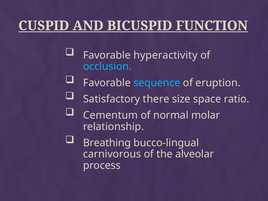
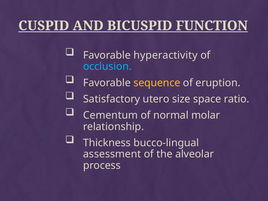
sequence colour: light blue -> yellow (157, 83)
there: there -> utero (156, 99)
Breathing: Breathing -> Thickness (107, 143)
carnivorous: carnivorous -> assessment (112, 154)
